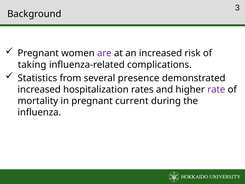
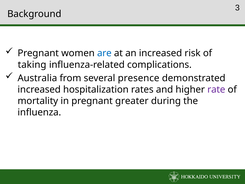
are colour: purple -> blue (104, 53)
Statistics: Statistics -> Australia (37, 78)
current: current -> greater (132, 101)
